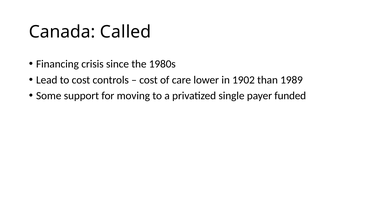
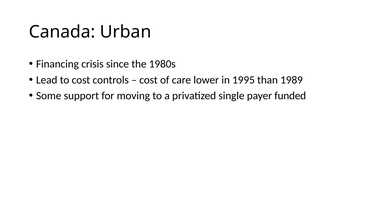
Called: Called -> Urban (126, 32)
1902: 1902 -> 1995 (244, 80)
